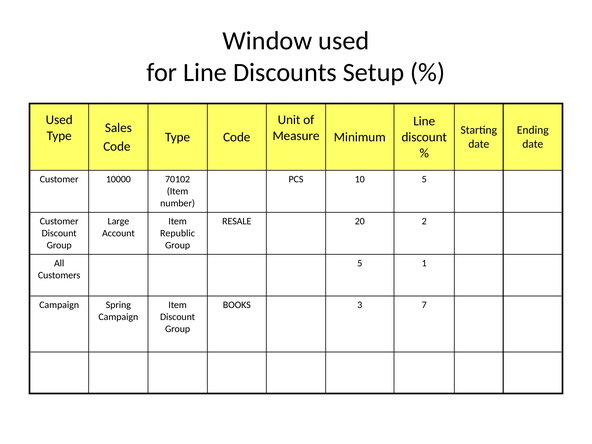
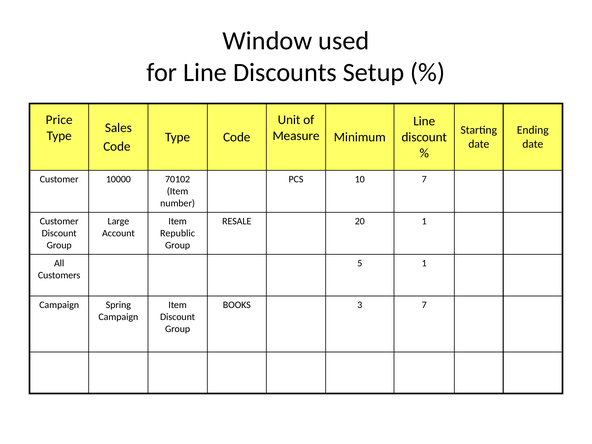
Used: Used -> Price (59, 120)
10 5: 5 -> 7 (424, 179)
20 2: 2 -> 1 (424, 221)
